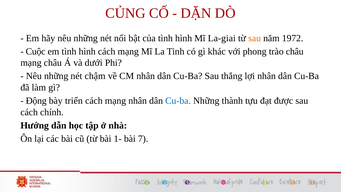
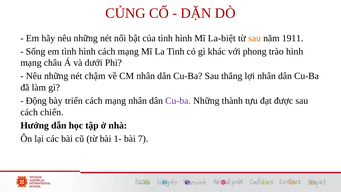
La-giai: La-giai -> La-biệt (222, 38)
1972: 1972 -> 1911 (293, 38)
Cuộc: Cuộc -> Sống (36, 51)
trào châu: châu -> hình (295, 51)
Cu-ba colour: blue -> purple (178, 101)
chính: chính -> chiến (52, 112)
